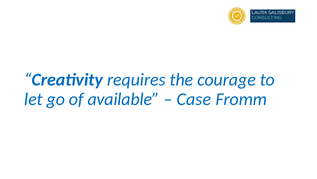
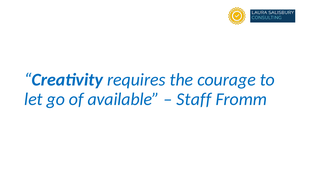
Case: Case -> Staff (194, 99)
